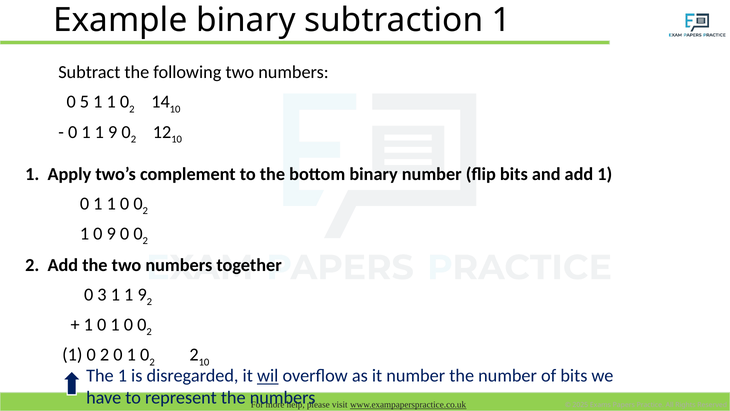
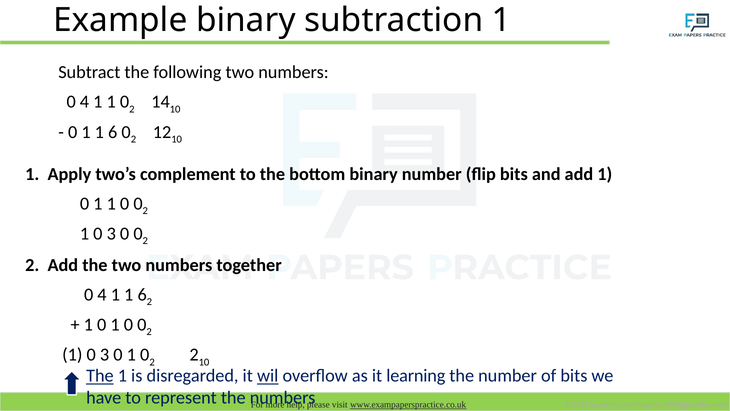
5: 5 -> 4 (84, 102)
0 1 1 9: 9 -> 6 (113, 132)
9: 9 -> 3 (111, 233)
3: 3 -> 4 (102, 295)
9: 9 -> 6 (142, 295)
2: 2 -> 3 (105, 355)
The underline: none -> present (100, 376)
it number: number -> learning (416, 376)
